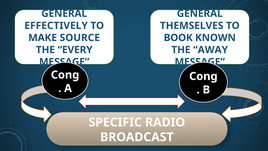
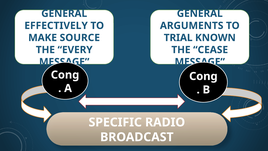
THEMSELVES: THEMSELVES -> ARGUMENTS (192, 26)
BOOK: BOOK -> TRIAL (178, 38)
AWAY: AWAY -> CEASE (211, 50)
